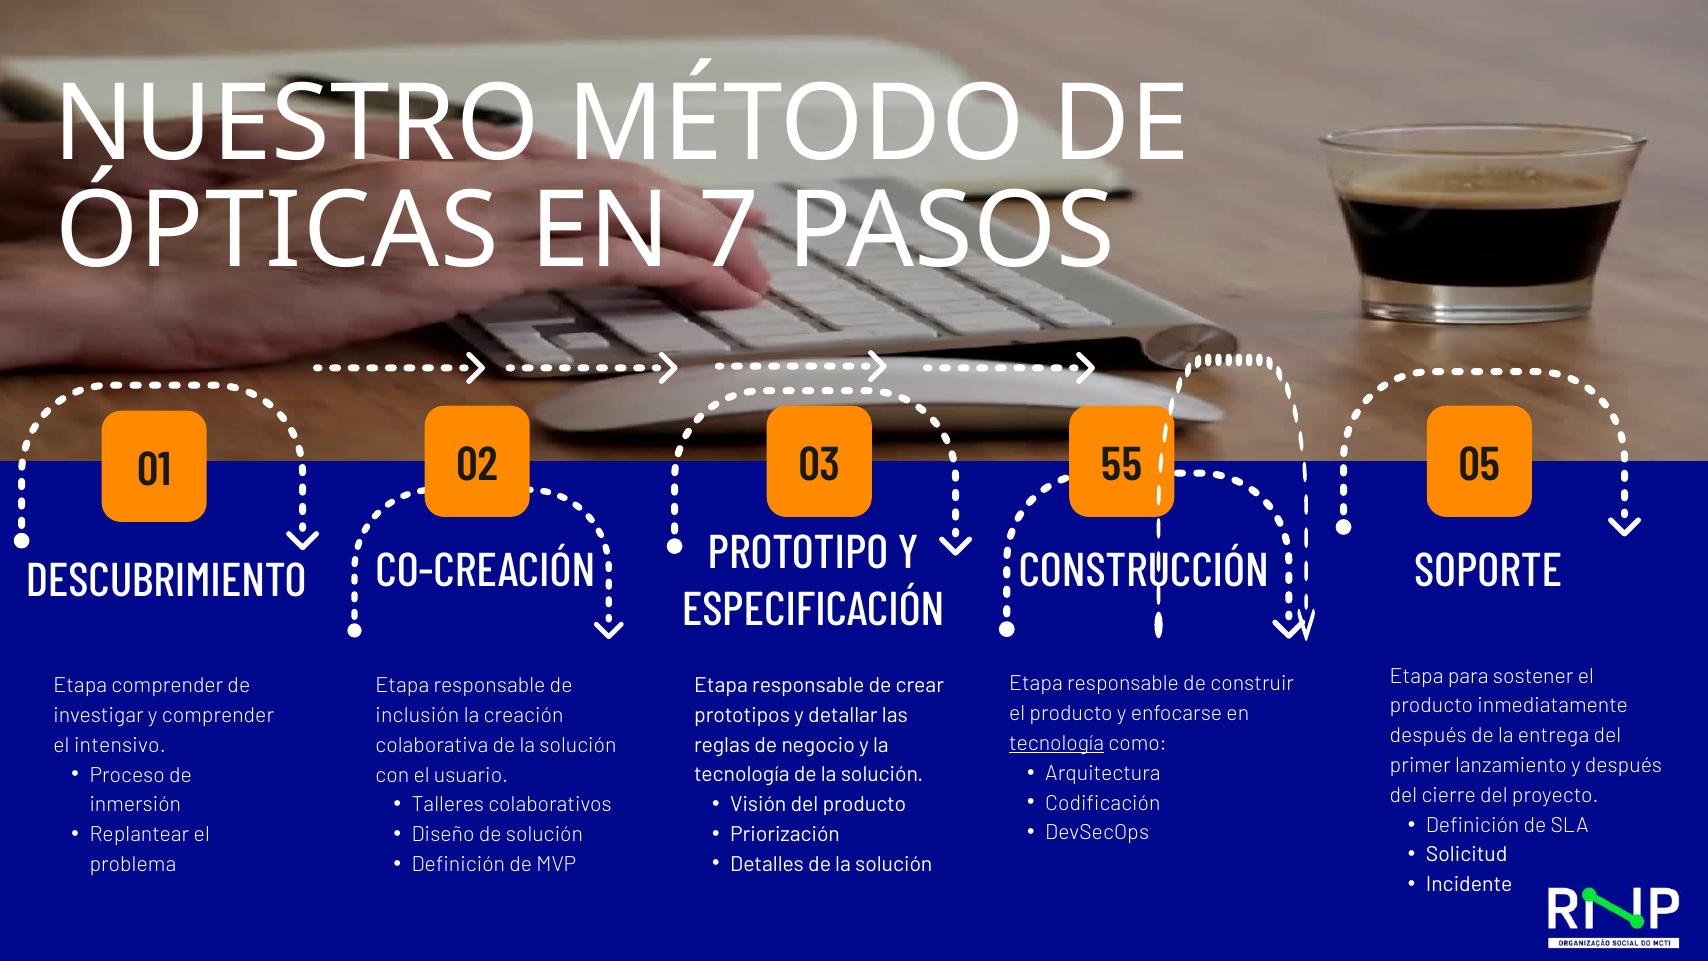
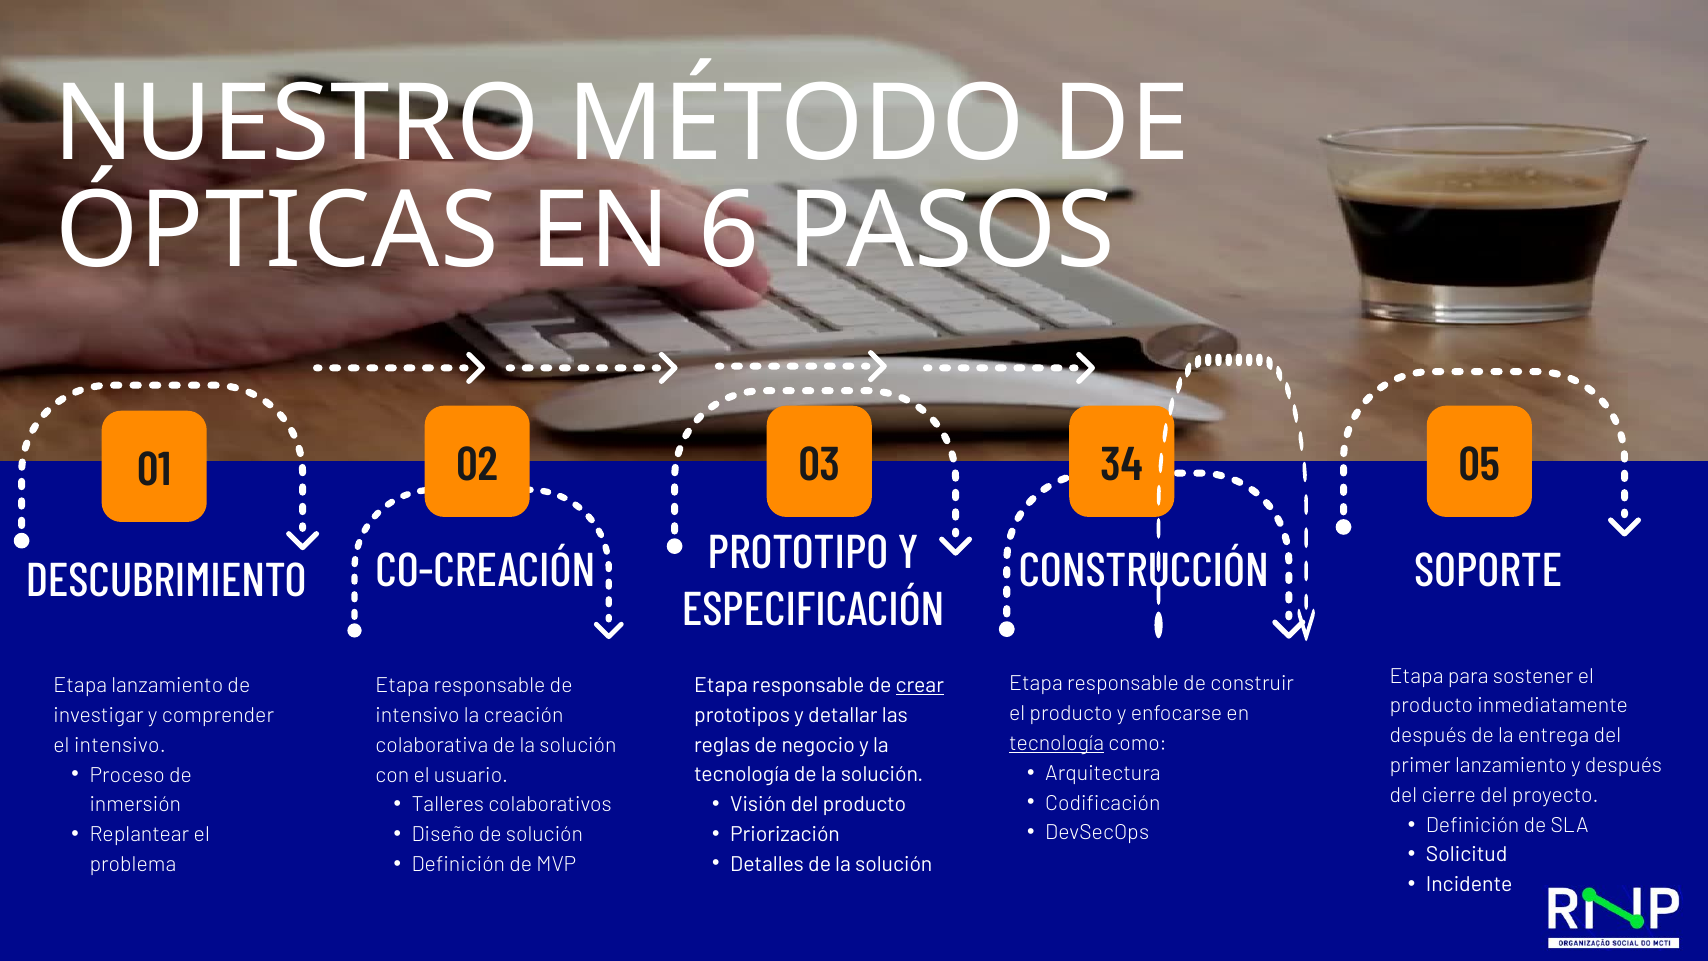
7: 7 -> 6 (729, 231)
55: 55 -> 34 (1122, 464)
Etapa comprender: comprender -> lanzamiento (167, 685)
crear underline: none -> present (920, 685)
inclusión: inclusión -> intensivo (418, 715)
